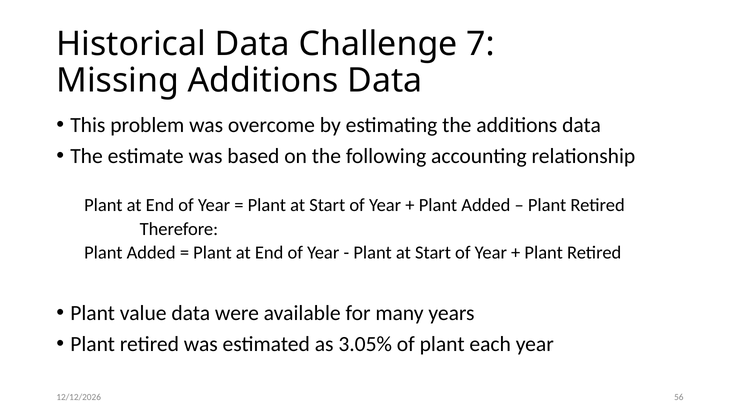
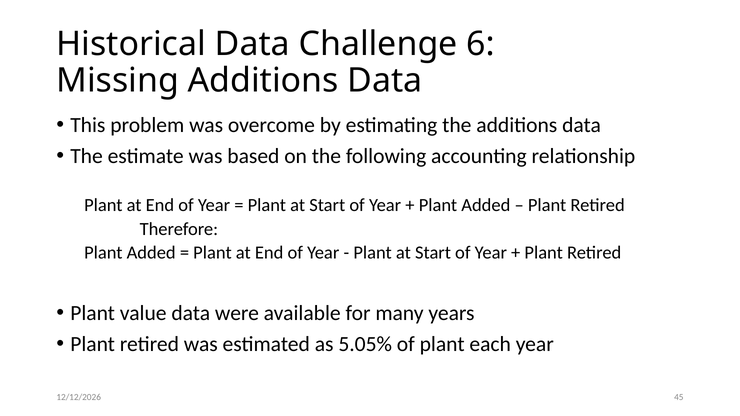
7: 7 -> 6 (481, 44)
3.05%: 3.05% -> 5.05% (365, 344)
56: 56 -> 45 (679, 397)
